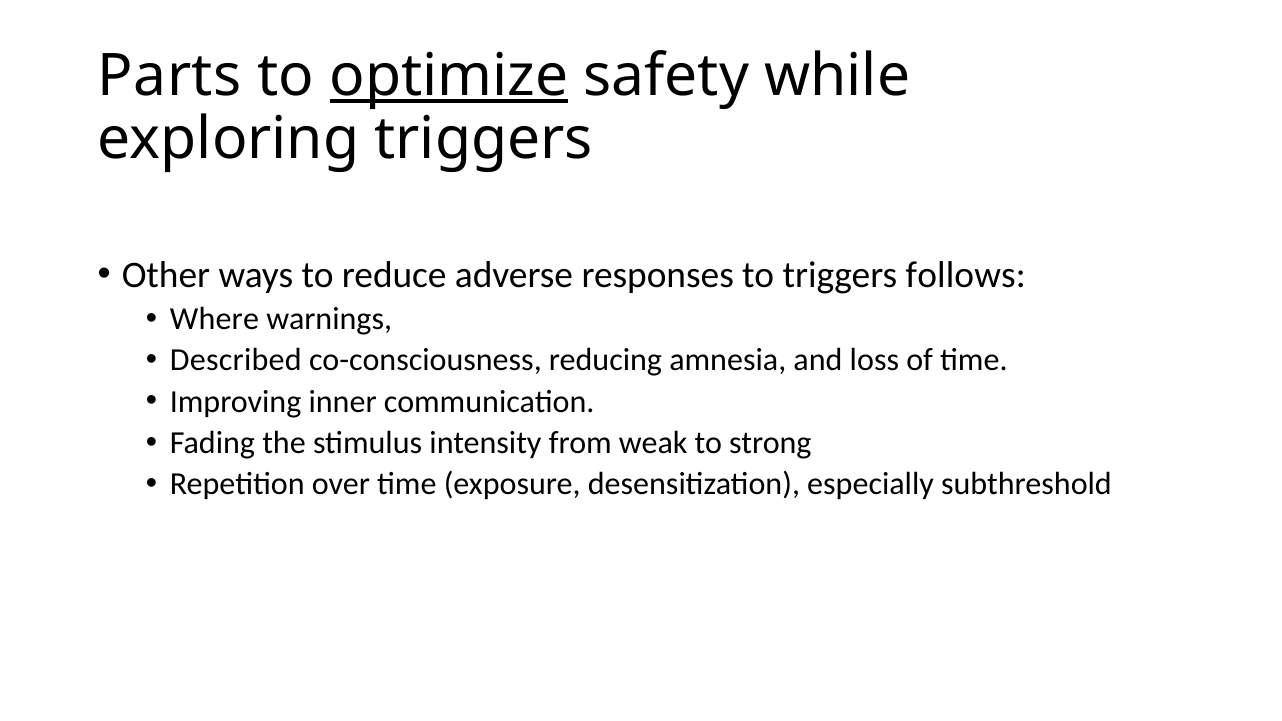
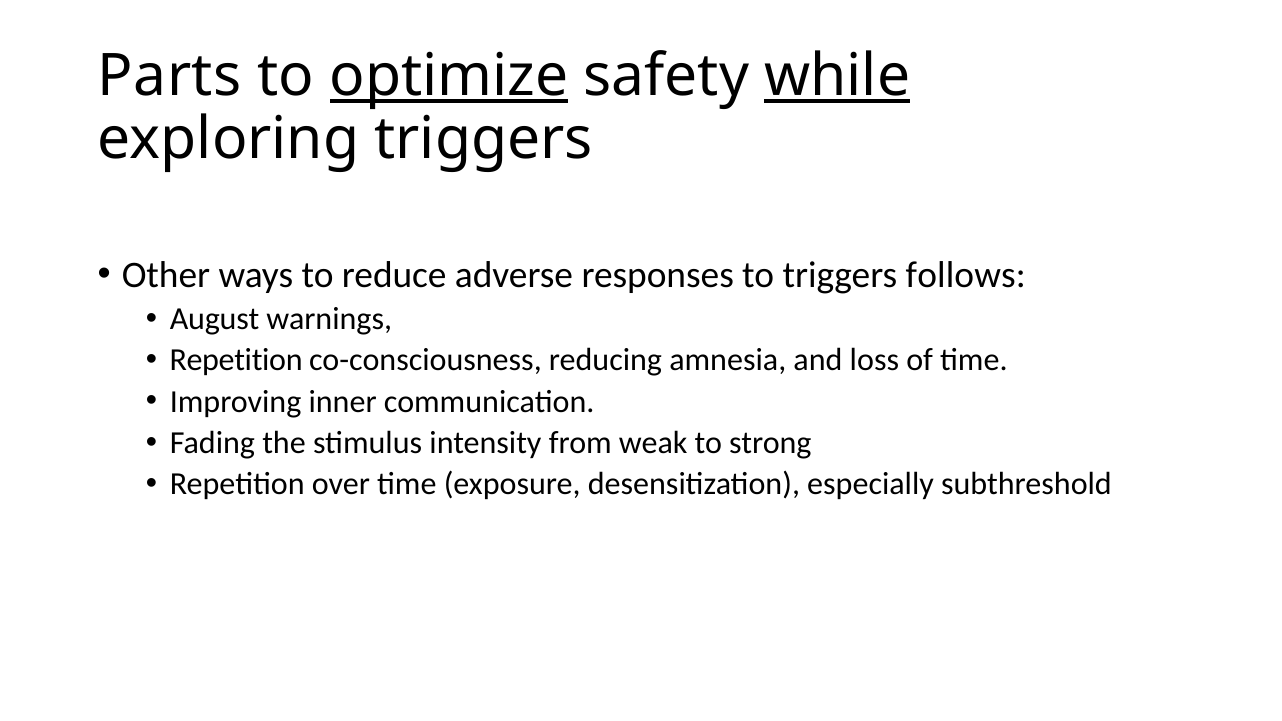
while underline: none -> present (837, 76)
Where: Where -> August (215, 319)
Described: Described -> Repetition (236, 360)
